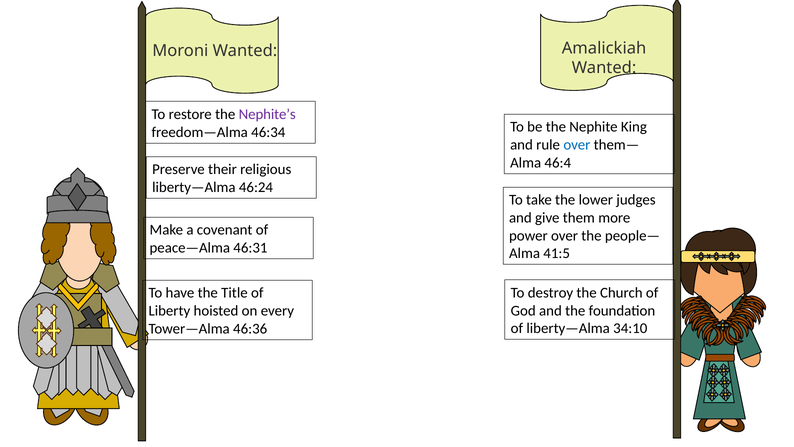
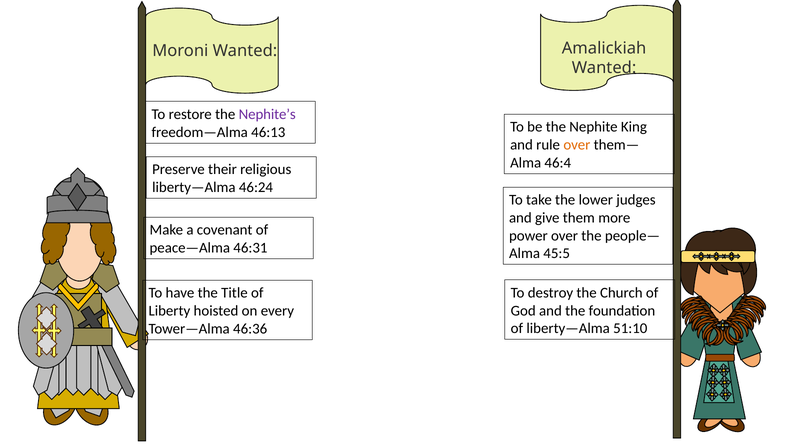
46:34: 46:34 -> 46:13 (268, 132)
over colour: blue -> orange (577, 145)
41:5: 41:5 -> 45:5 (557, 253)
34:10: 34:10 -> 51:10 (630, 328)
